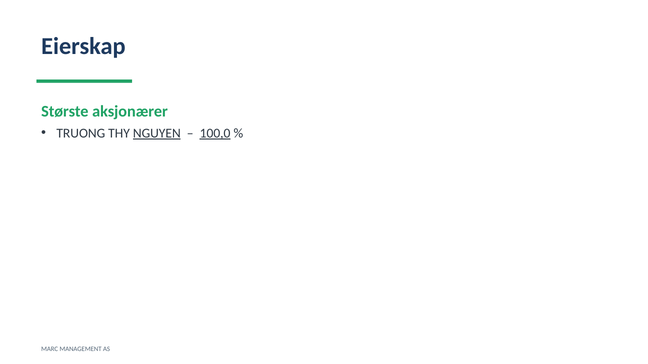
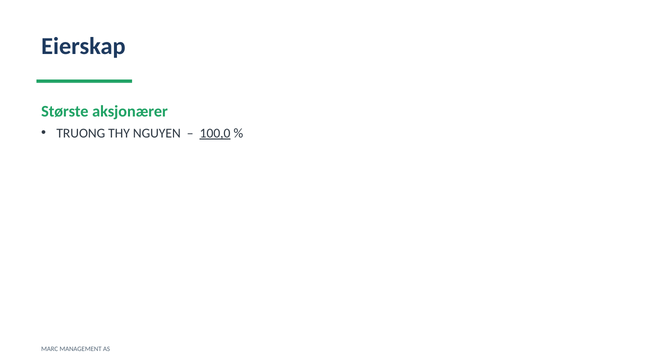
NGUYEN underline: present -> none (157, 133)
